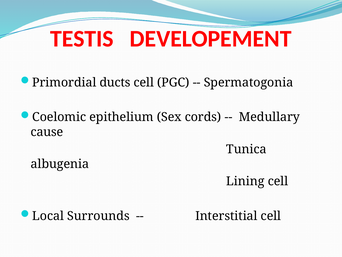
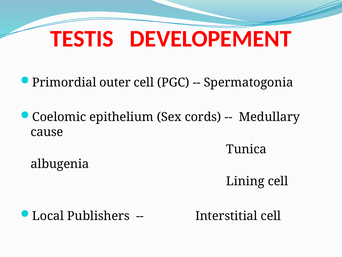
ducts: ducts -> outer (115, 82)
Surrounds: Surrounds -> Publishers (98, 216)
